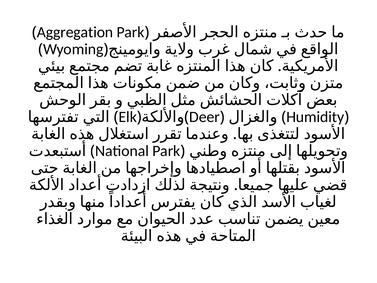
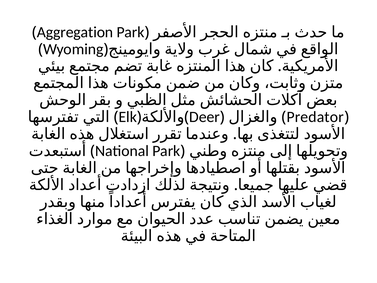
Humidity: Humidity -> Predator (315, 117)
